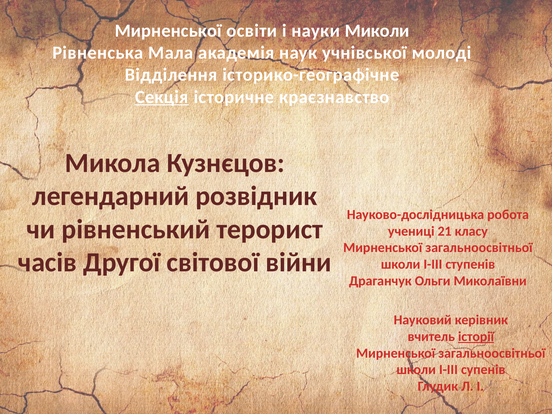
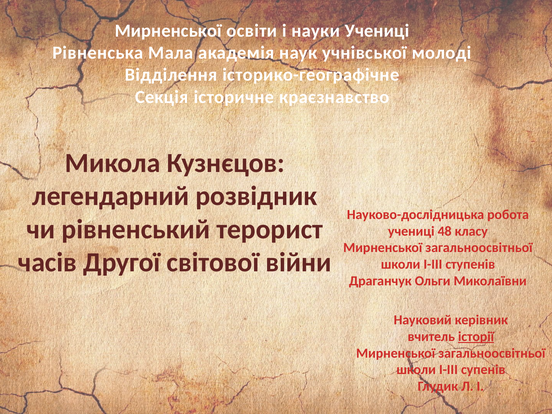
науки Миколи: Миколи -> Учениці (377, 31)
Секція underline: present -> none (162, 97)
21: 21 -> 48 (445, 231)
